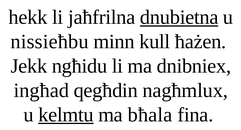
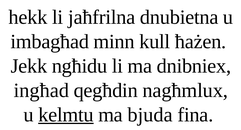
dnubietna underline: present -> none (179, 17)
nissieħbu: nissieħbu -> imbagħad (50, 42)
bħala: bħala -> bjuda (150, 115)
